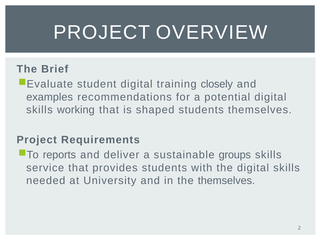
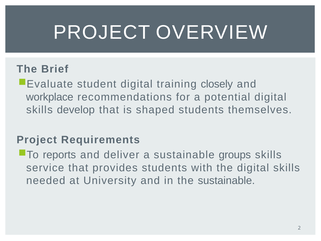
examples: examples -> workplace (50, 97)
working: working -> develop (76, 110)
the themselves: themselves -> sustainable (226, 180)
